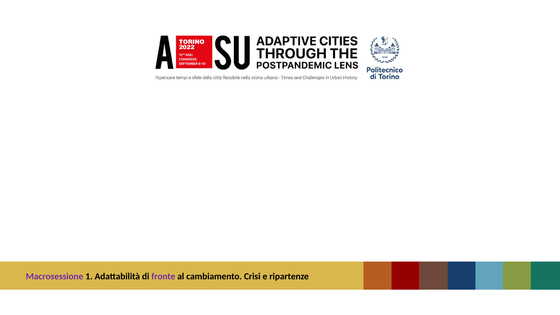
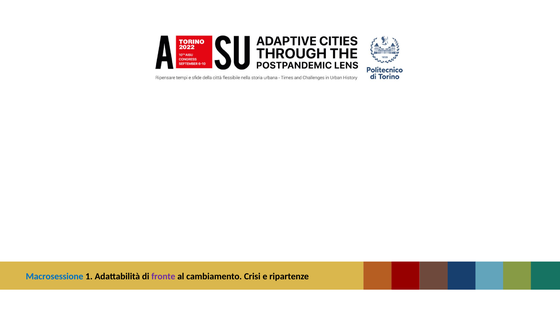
Macrosessione colour: purple -> blue (55, 276)
